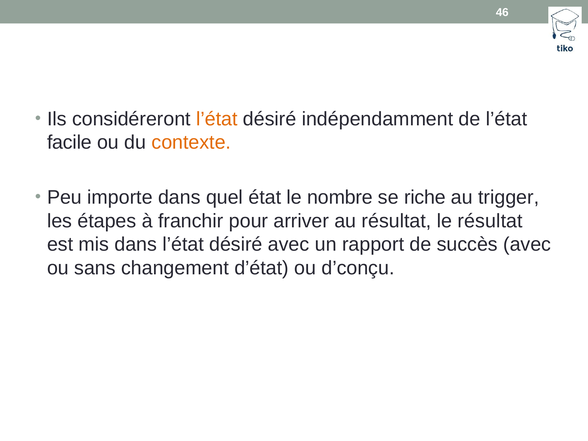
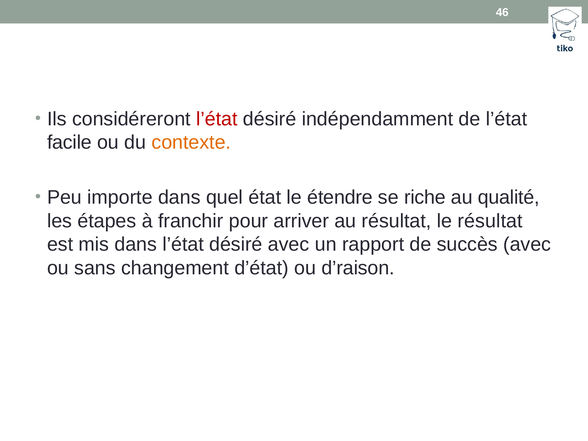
l’état colour: orange -> red (217, 119)
nombre: nombre -> étendre (340, 197)
trigger: trigger -> qualité (509, 197)
d’conçu: d’conçu -> d’raison (358, 268)
